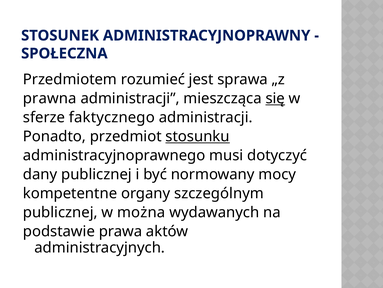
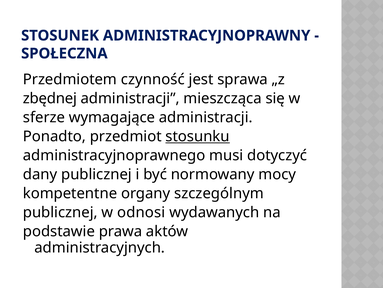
rozumieć: rozumieć -> czynność (153, 79)
prawna: prawna -> zbędnej (50, 98)
się underline: present -> none (275, 98)
faktycznego: faktycznego -> wymagające (112, 117)
można: można -> odnosi (141, 212)
